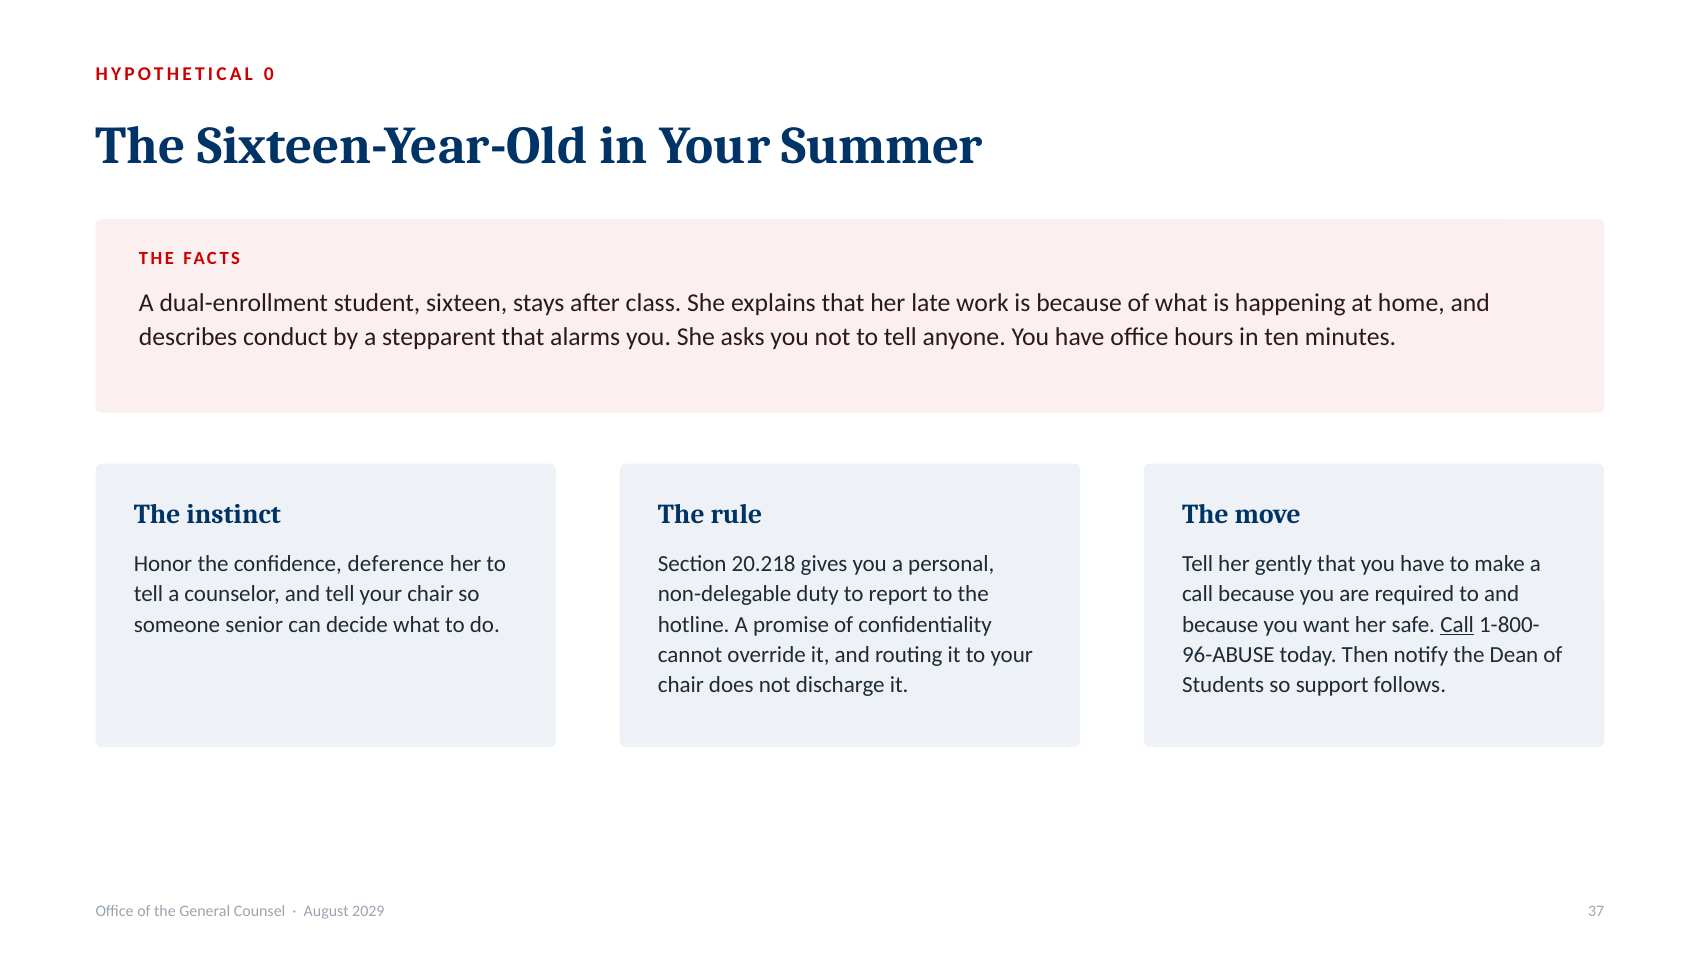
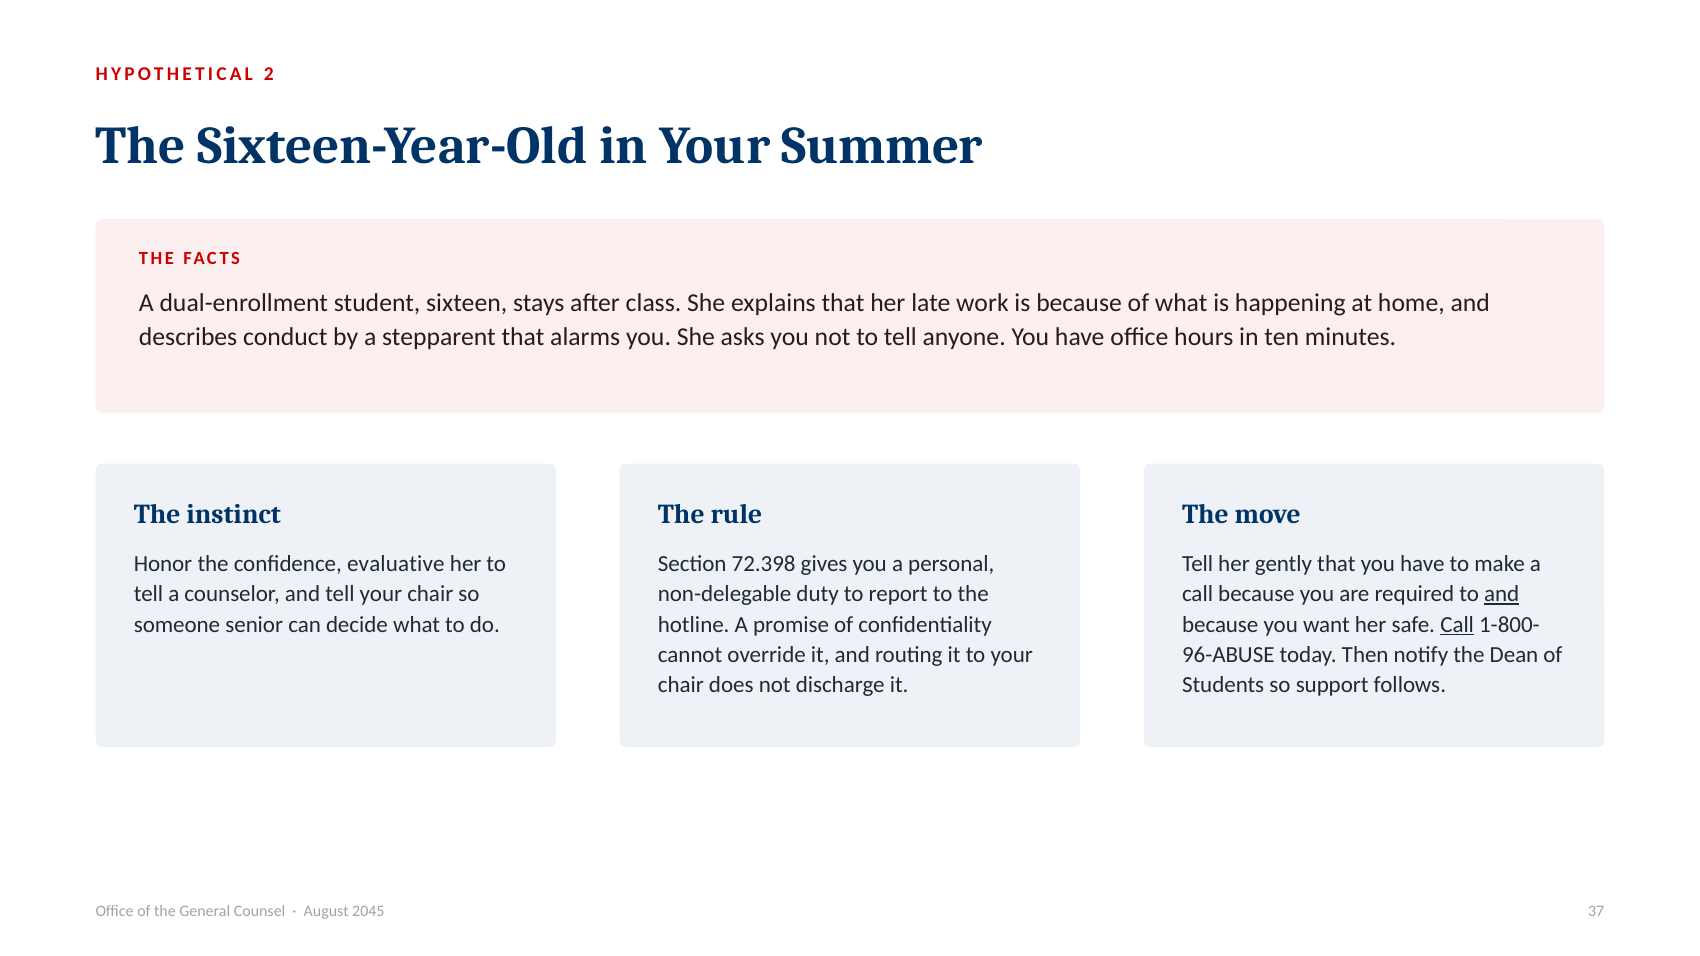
0: 0 -> 2 (269, 74)
deference: deference -> evaluative (396, 564)
20.218: 20.218 -> 72.398 (764, 564)
and underline: none -> present (1502, 594)
2029: 2029 -> 2045 (368, 911)
